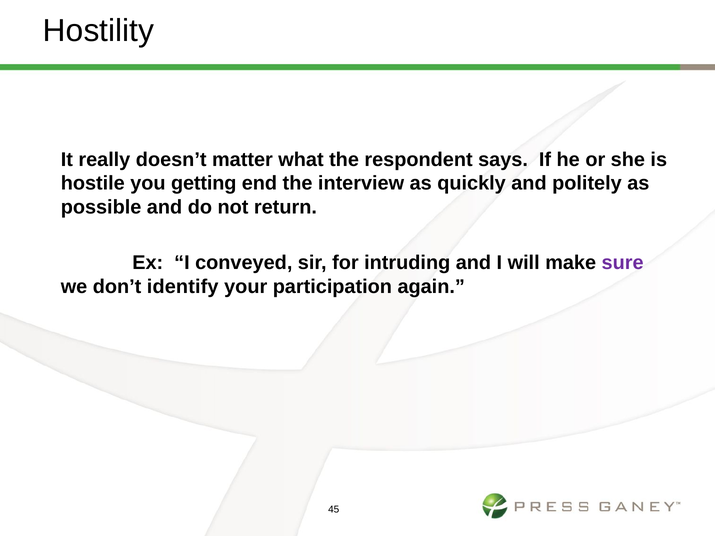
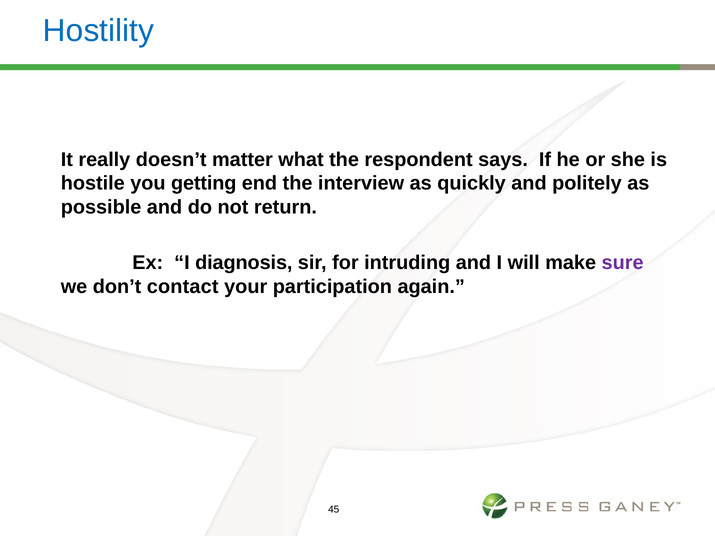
Hostility colour: black -> blue (99, 31)
conveyed: conveyed -> diagnosis (244, 263)
identify: identify -> contact (183, 287)
